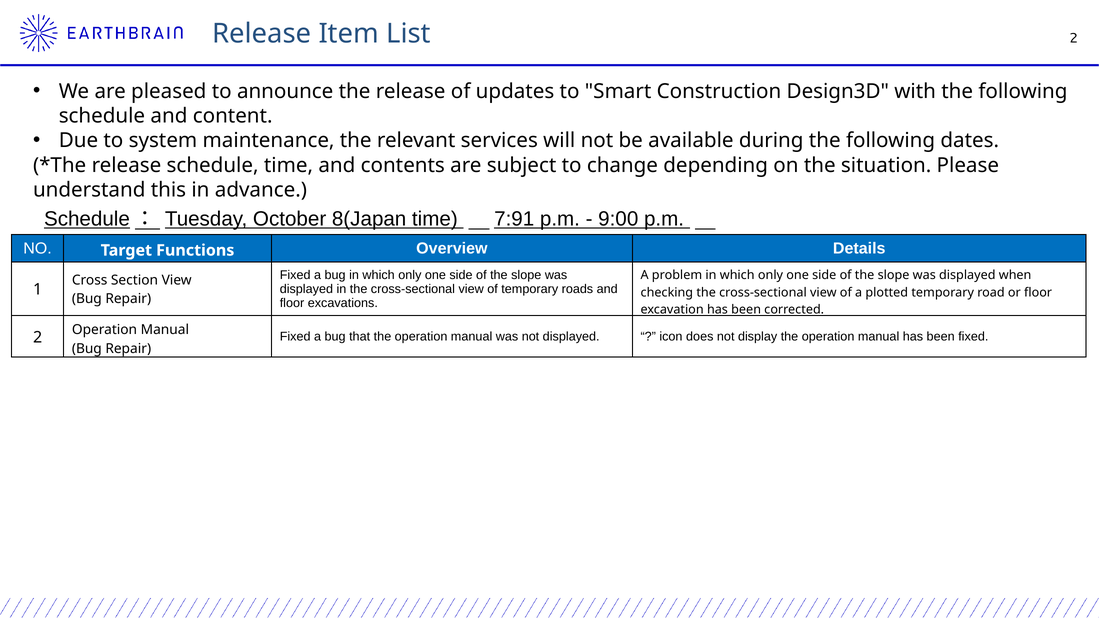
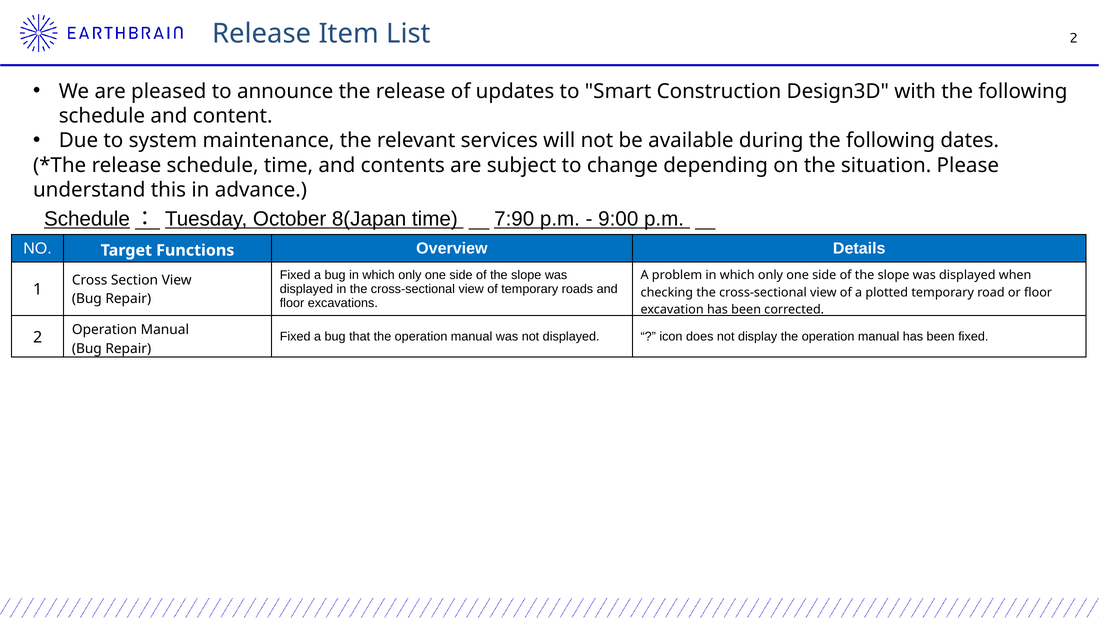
7:91: 7:91 -> 7:90 (514, 219)
